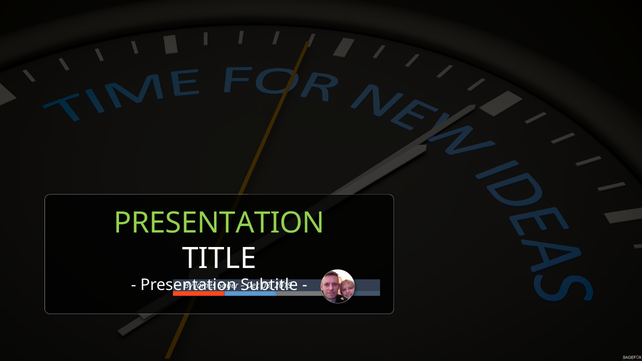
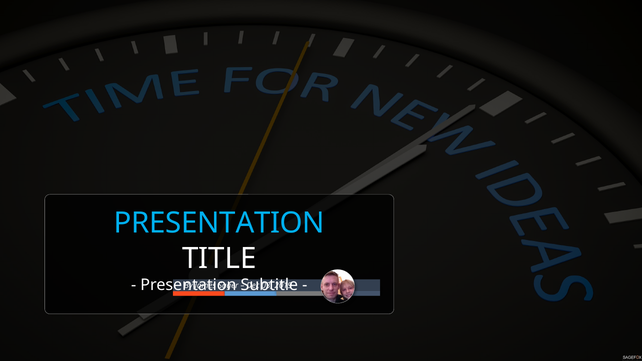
PRESENTATION colour: light green -> light blue (219, 223)
